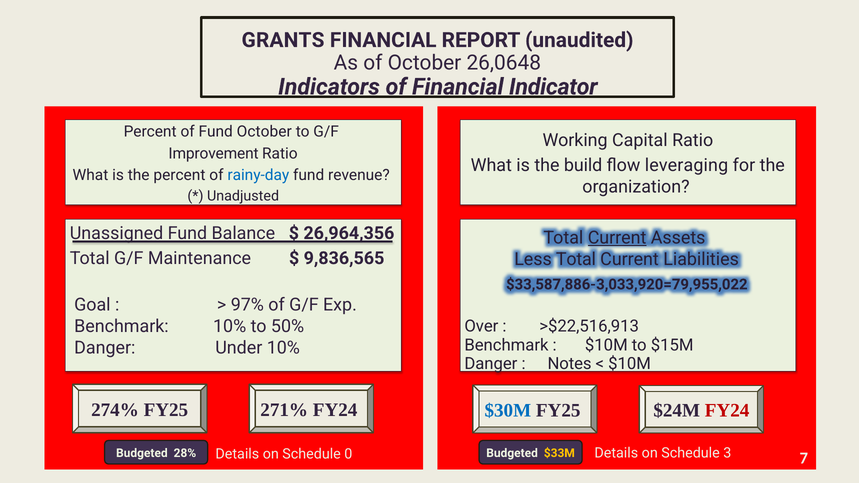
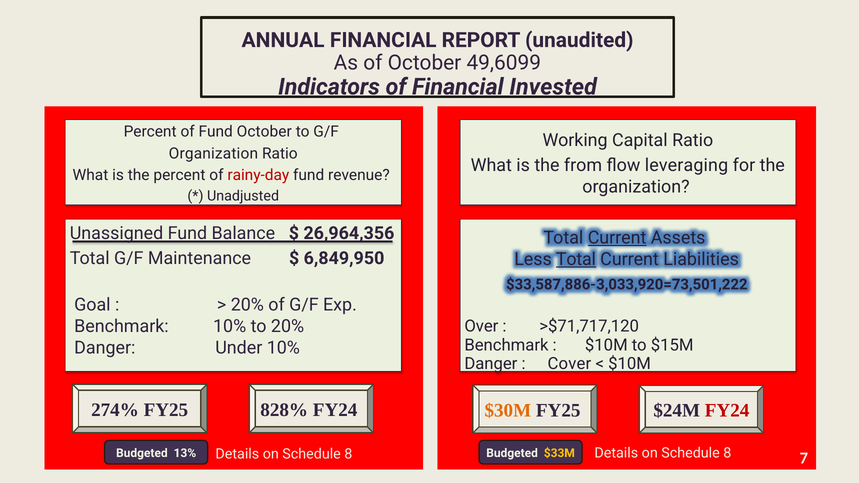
GRANTS: GRANTS -> ANNUAL (283, 40)
26,0648: 26,0648 -> 49,6099 (504, 63)
Indicator: Indicator -> Invested (553, 87)
Improvement: Improvement -> Organization (213, 154)
build: build -> from (583, 166)
rainy-day colour: blue -> red (258, 175)
9,836,565: 9,836,565 -> 6,849,950 (344, 258)
Total underline: none -> present (576, 259)
$33,587,886-3,033,920=79,955,022: $33,587,886-3,033,920=79,955,022 -> $33,587,886-3,033,920=73,501,222 (627, 285)
97%: 97% -> 20% (247, 305)
to 50%: 50% -> 20% (288, 326)
>$22,516,913: >$22,516,913 -> >$71,717,120 (589, 326)
Notes: Notes -> Cover (569, 364)
271%: 271% -> 828% (284, 410)
$30M colour: blue -> orange (508, 410)
0: 0 -> 8 (348, 454)
3: 3 -> 8 (727, 453)
28%: 28% -> 13% (185, 453)
